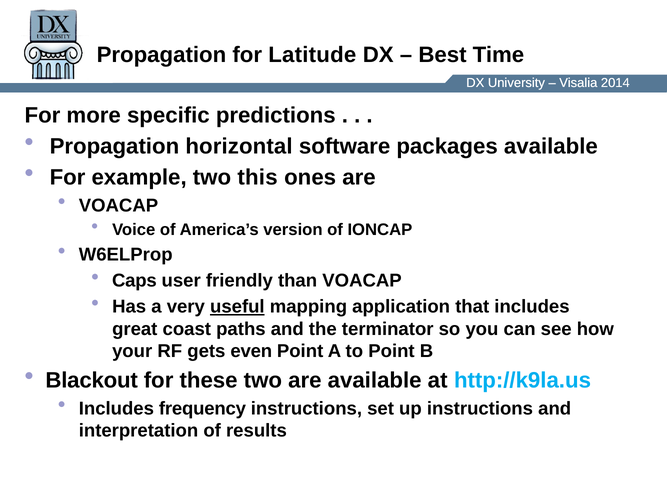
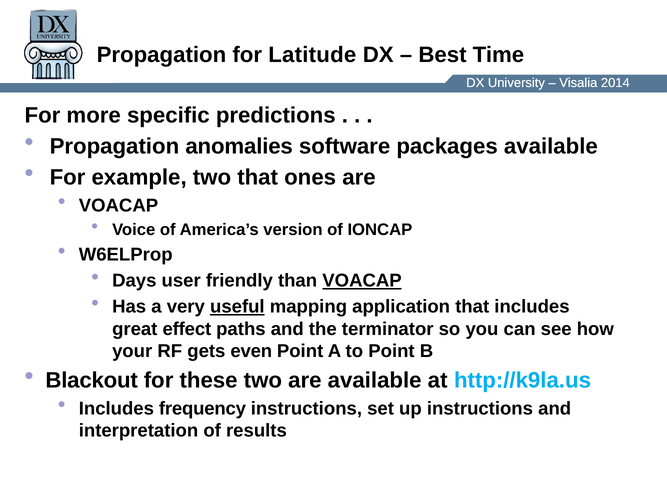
horizontal: horizontal -> anomalies (239, 146)
two this: this -> that (258, 177)
Caps: Caps -> Days (134, 280)
VOACAP underline: none -> present (362, 280)
coast: coast -> effect (187, 329)
